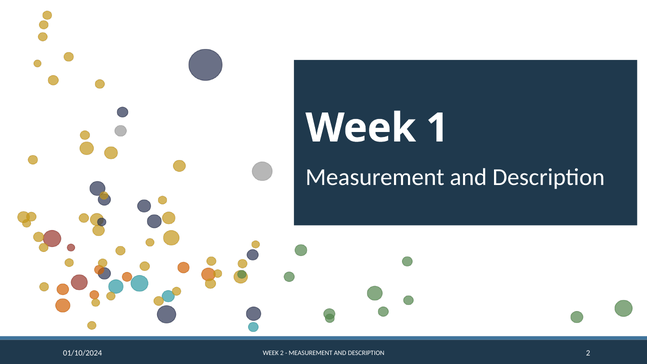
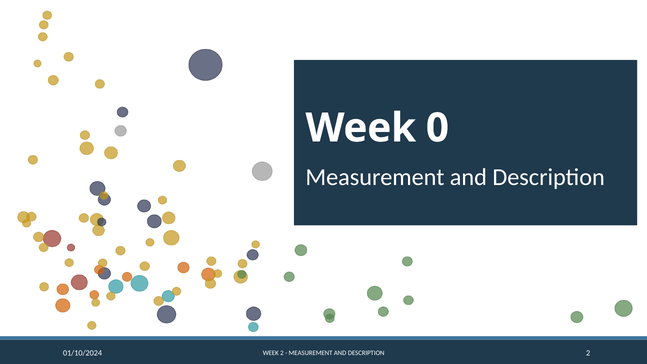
1: 1 -> 0 (437, 128)
